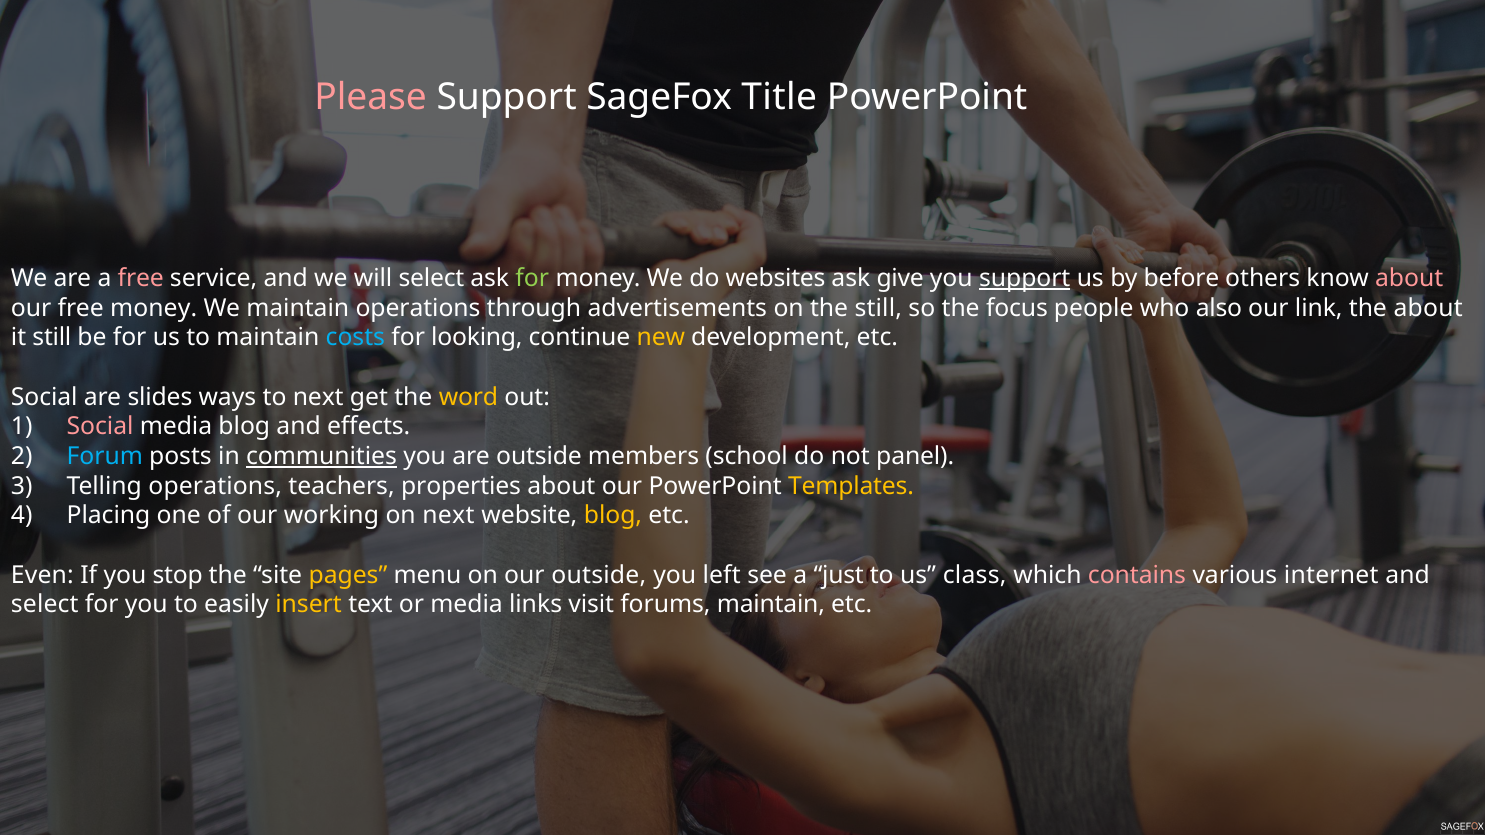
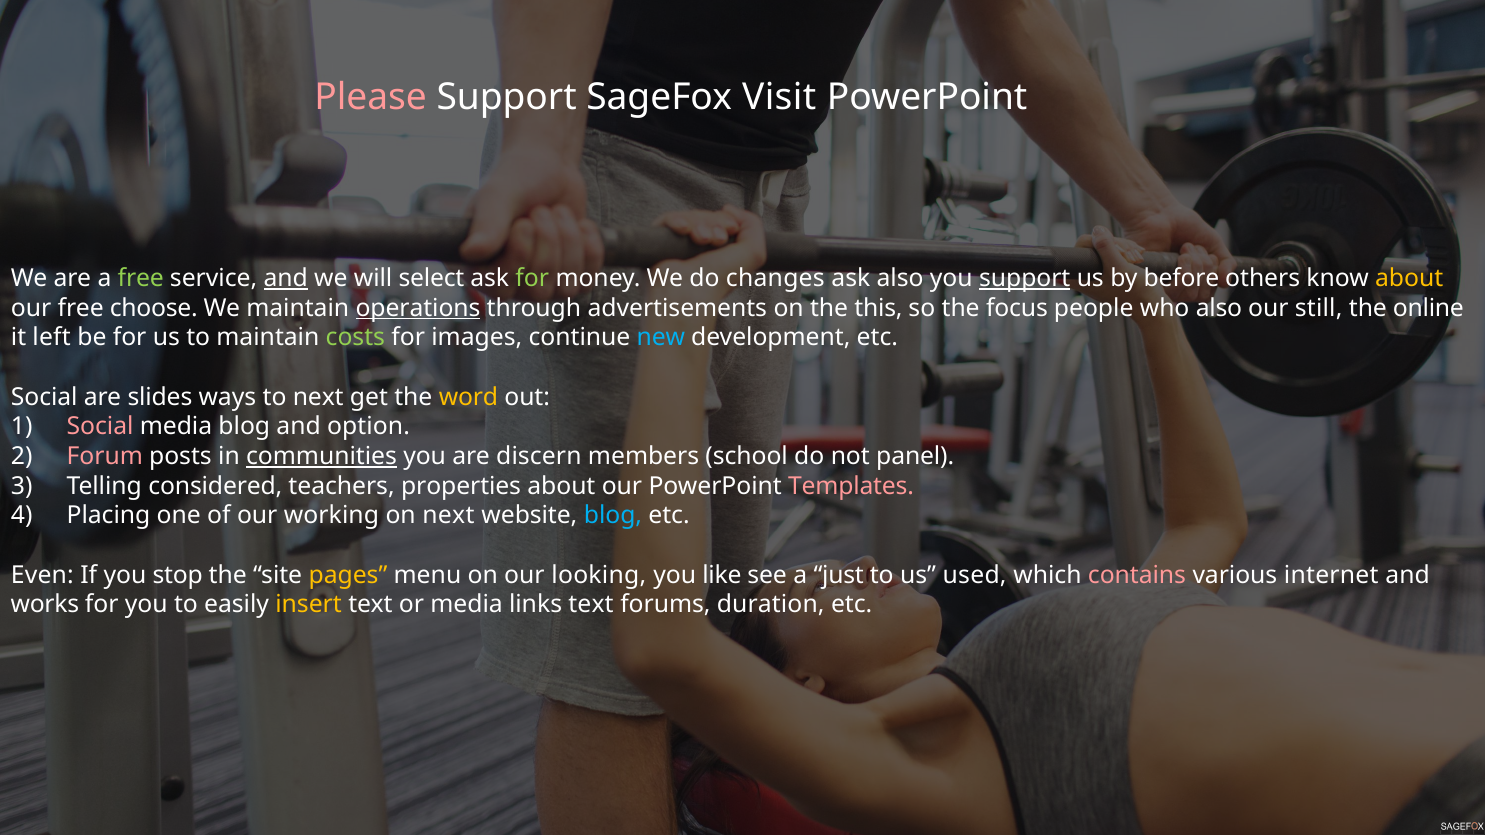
Title: Title -> Visit (779, 97)
free colour: pink -> light green (141, 278)
and underline: none -> present (286, 278)
websites: websites -> changes (775, 278)
ask give: give -> also (900, 278)
about colour: pink -> yellow (1409, 278)
free money: money -> choose (154, 308)
operations underline: none -> present (418, 308)
the still: still -> this (878, 308)
link: link -> still (1319, 308)
the about: about -> online (1428, 308)
it still: still -> left (52, 338)
costs colour: light blue -> light green (355, 338)
looking: looking -> images (477, 338)
new colour: yellow -> light blue (661, 338)
effects: effects -> option (369, 427)
Forum colour: light blue -> pink (105, 456)
are outside: outside -> discern (539, 456)
Telling operations: operations -> considered (215, 486)
Templates colour: yellow -> pink (851, 486)
blog colour: yellow -> light blue (613, 516)
our outside: outside -> looking (599, 575)
left: left -> like (722, 575)
class: class -> used (975, 575)
select: select -> works (45, 605)
links visit: visit -> text (591, 605)
forums maintain: maintain -> duration (771, 605)
